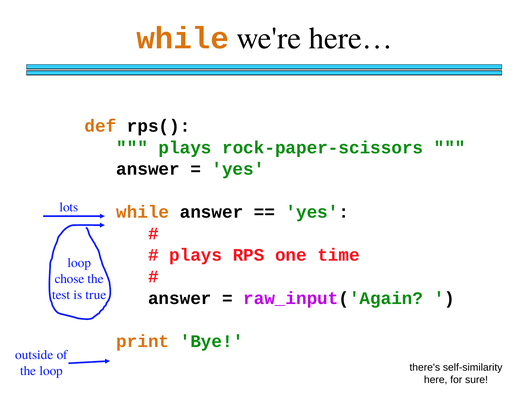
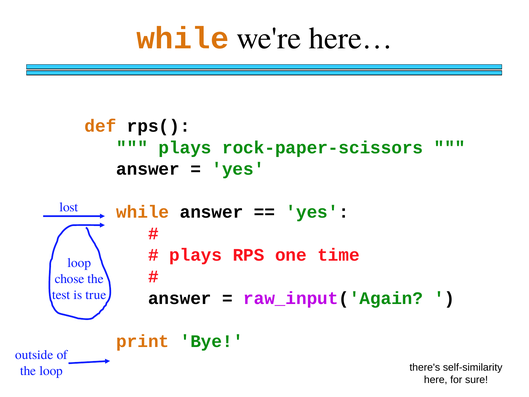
lots: lots -> lost (69, 207)
